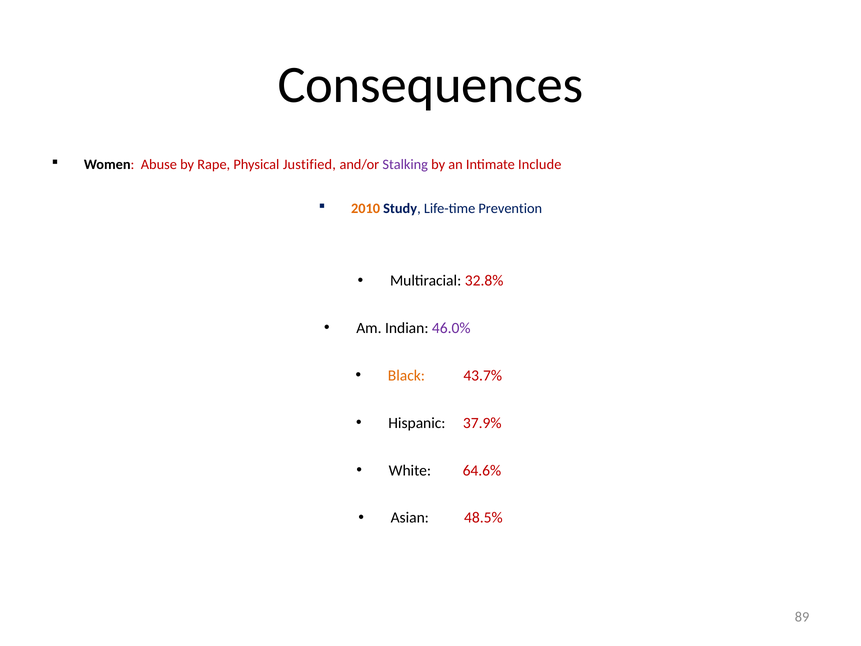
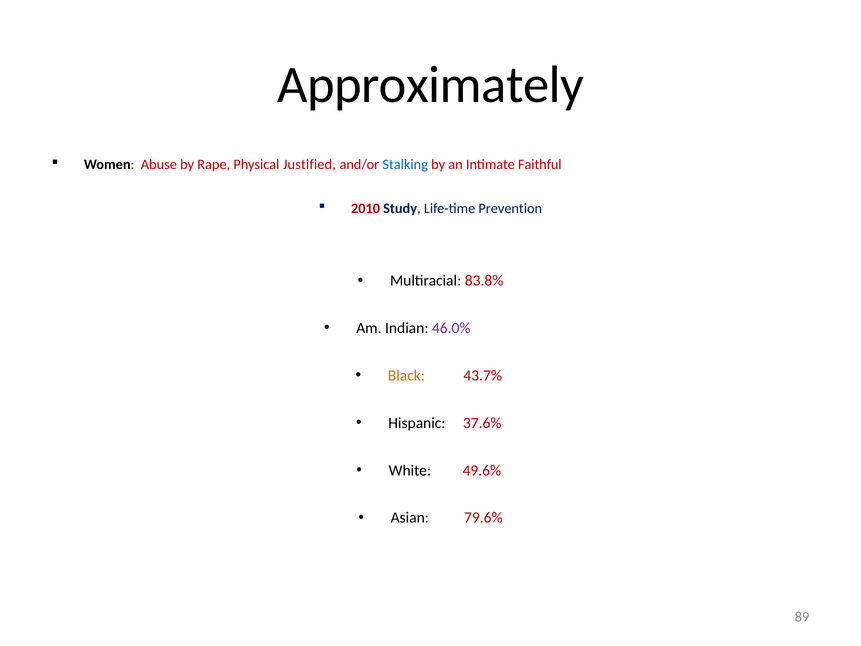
Consequences: Consequences -> Approximately (431, 85)
Stalking colour: purple -> blue (405, 165)
Include: Include -> Faithful (540, 165)
2010 colour: orange -> red (366, 209)
32.8%: 32.8% -> 83.8% (484, 281)
37.9%: 37.9% -> 37.6% (482, 423)
64.6%: 64.6% -> 49.6% (482, 470)
48.5%: 48.5% -> 79.6% (483, 518)
